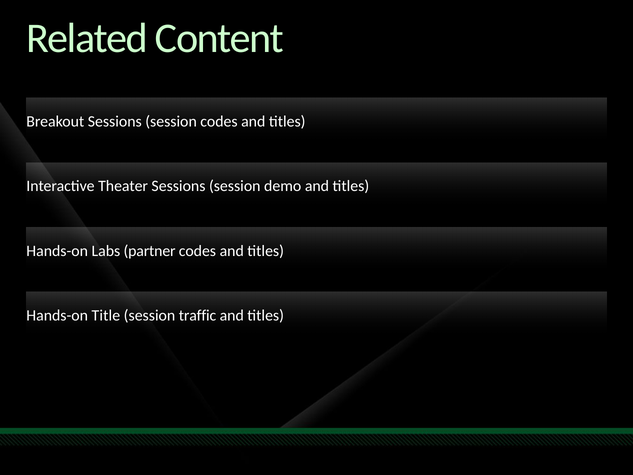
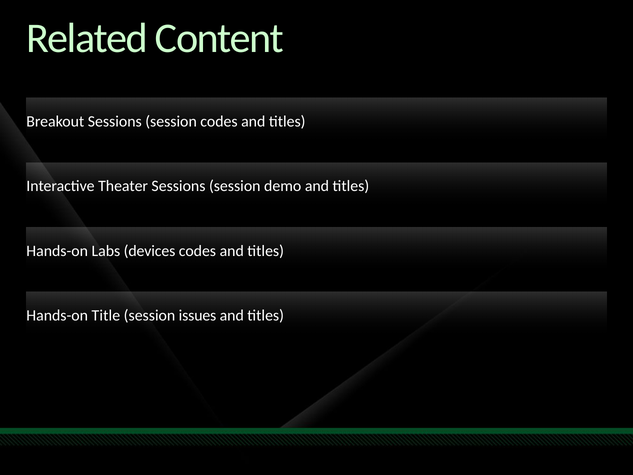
partner: partner -> devices (150, 251)
traffic: traffic -> issues (198, 315)
